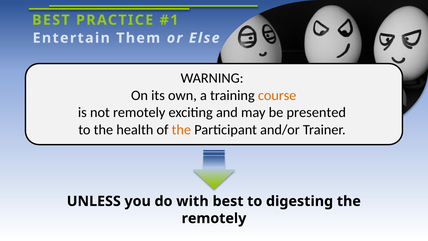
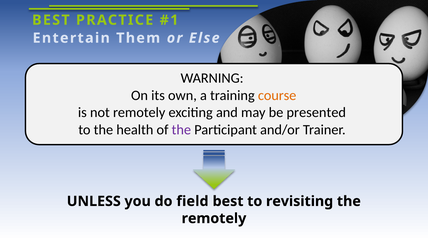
the colour: orange -> purple (181, 129)
with: with -> field (192, 201)
digesting: digesting -> revisiting (300, 201)
